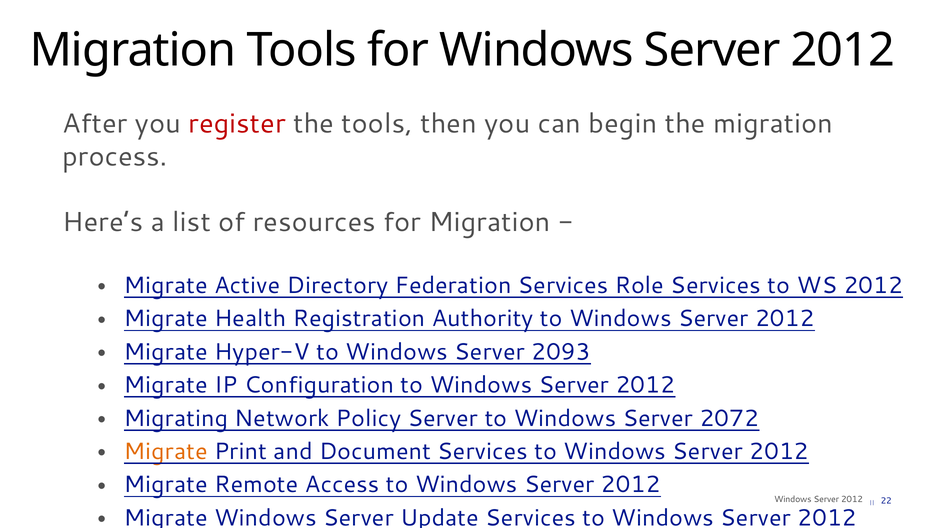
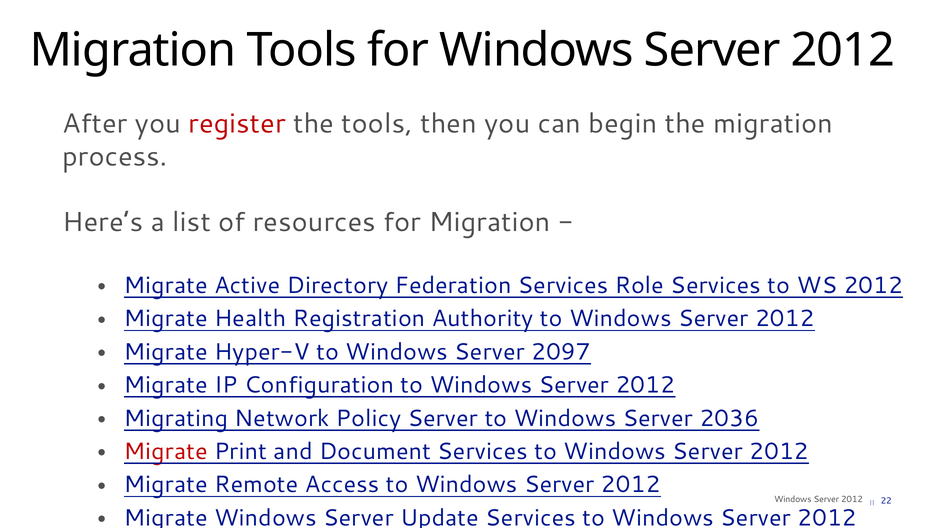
2093: 2093 -> 2097 (561, 352)
2072: 2072 -> 2036 (729, 418)
Migrate colour: orange -> red (166, 451)
